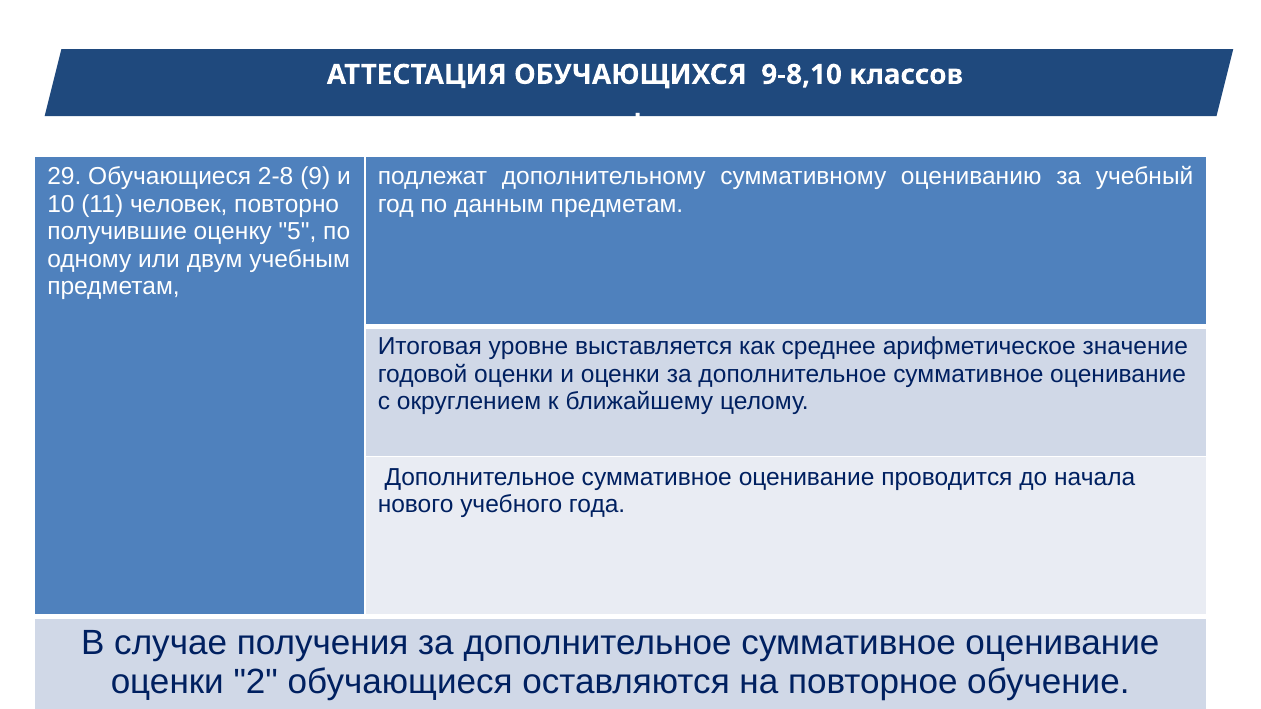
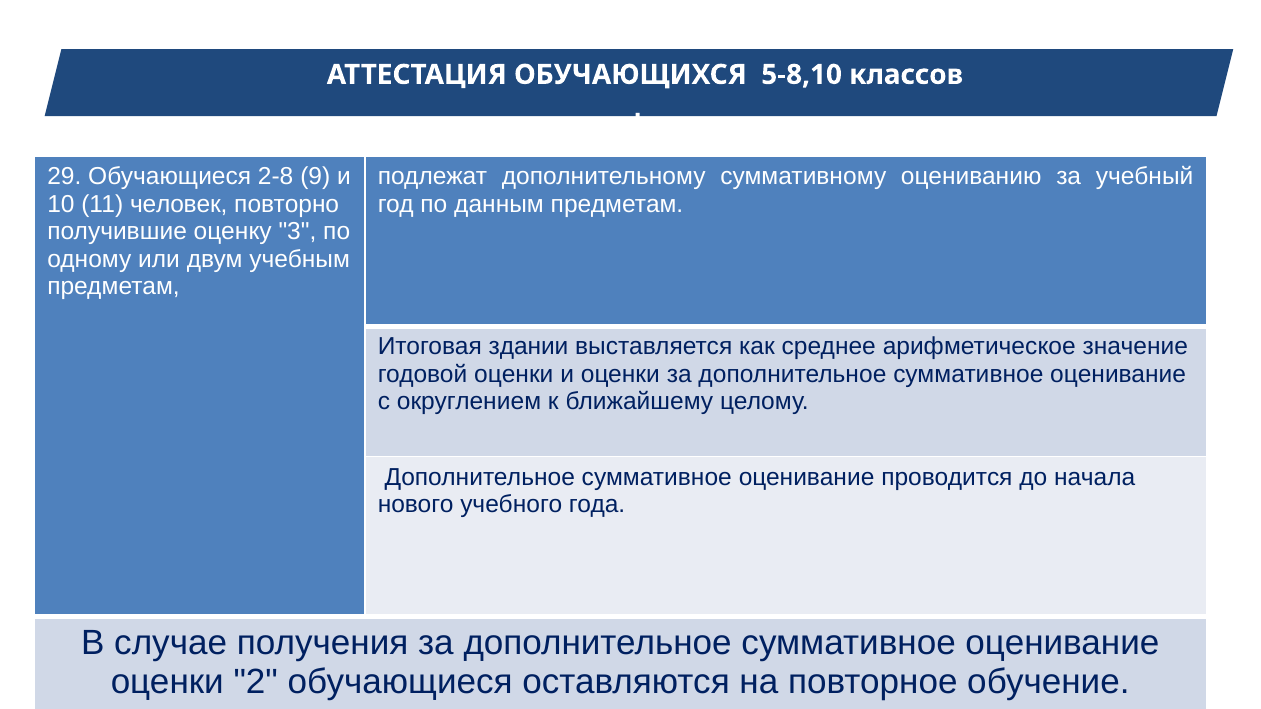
9-8,10: 9-8,10 -> 5-8,10 (802, 75)
5: 5 -> 3 (297, 232)
уровне: уровне -> здании (528, 347)
